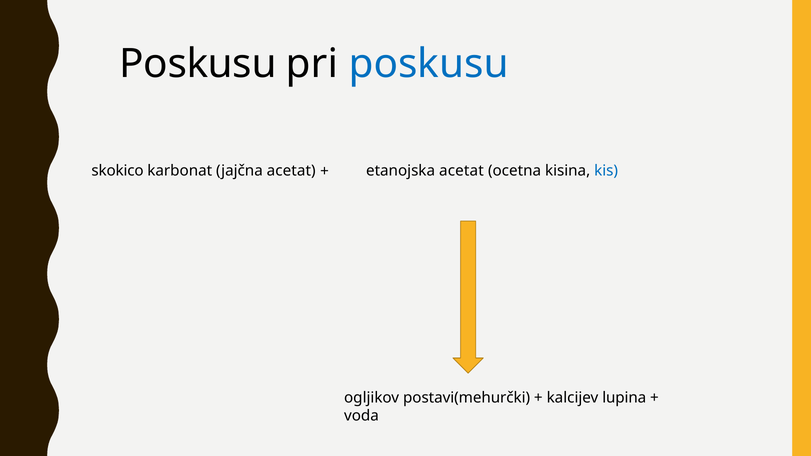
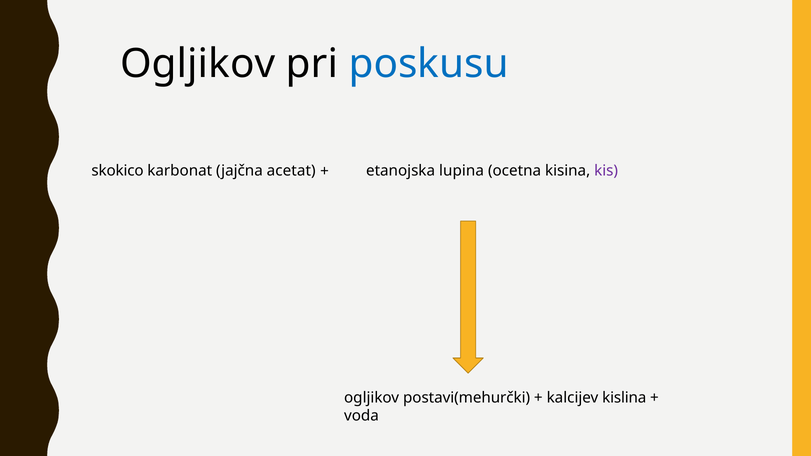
Poskusu: Poskusu -> Ogljikov (198, 64)
etanojska acetat: acetat -> lupina (461, 171)
kis colour: blue -> purple (606, 171)
lupina: lupina -> kislina (624, 398)
